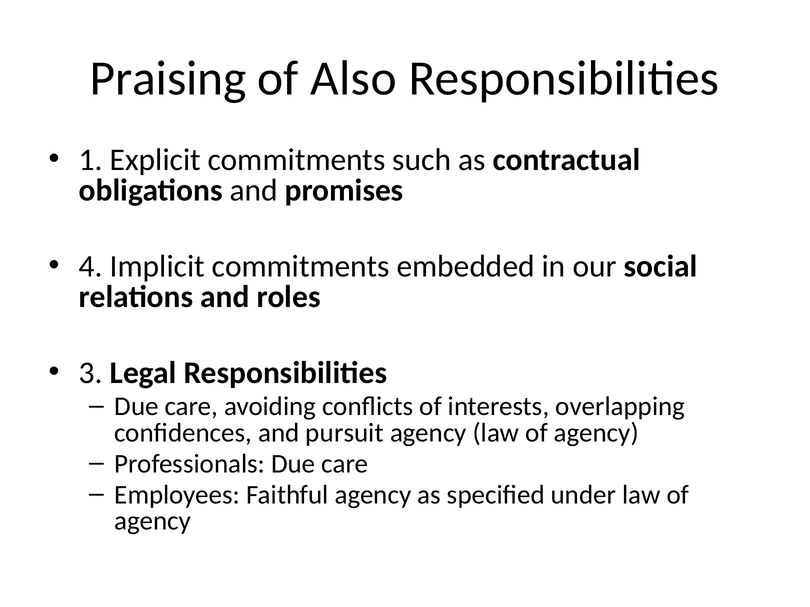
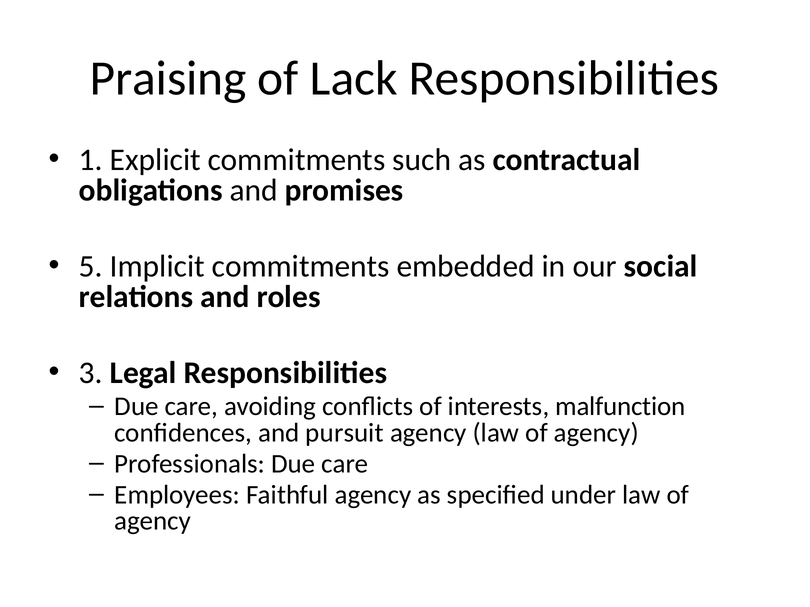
Also: Also -> Lack (354, 78)
4: 4 -> 5 (91, 267)
overlapping: overlapping -> malfunction (620, 407)
